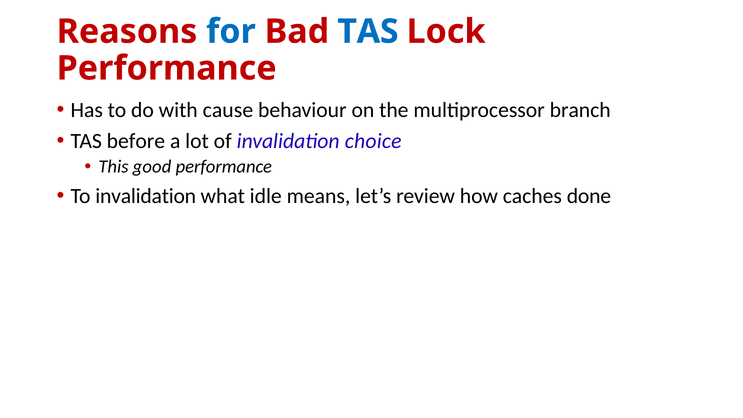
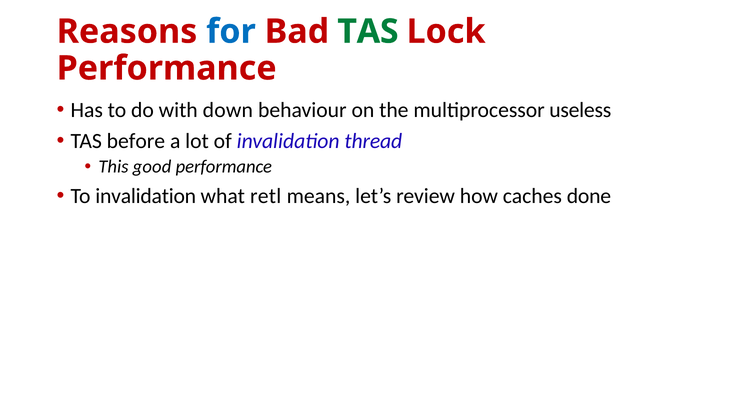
TAS colour: blue -> green (368, 32)
cause: cause -> down (228, 110)
branch: branch -> useless (580, 110)
choice: choice -> thread (373, 141)
idle: idle -> retl (266, 196)
